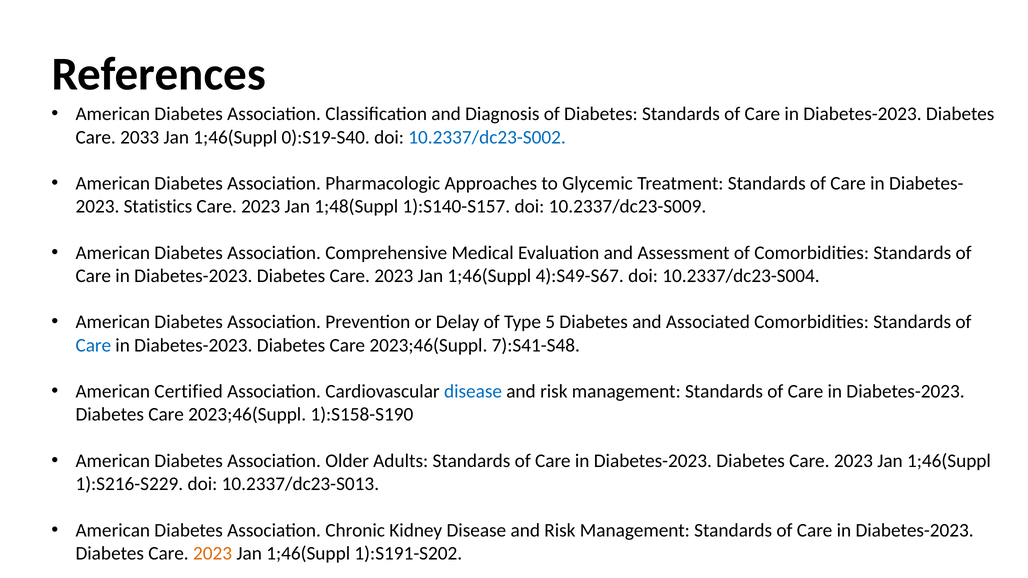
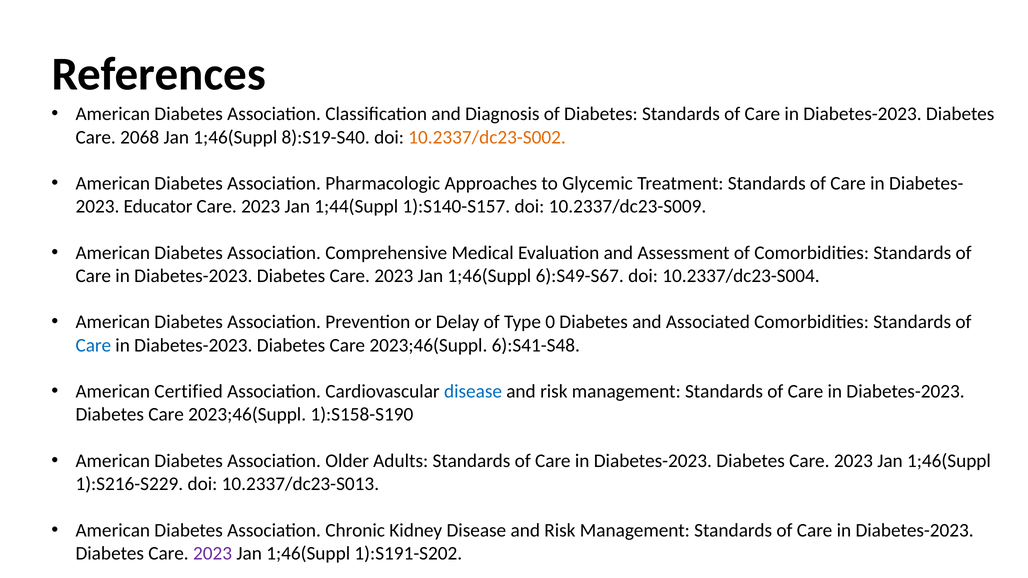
2033: 2033 -> 2068 (140, 137)
0):S19-S40: 0):S19-S40 -> 8):S19-S40 (326, 137)
10.2337/dc23-S002 colour: blue -> orange (487, 137)
Statistics: Statistics -> Educator (158, 207)
1;48(Suppl: 1;48(Suppl -> 1;44(Suppl (356, 207)
4):S49-S67: 4):S49-S67 -> 6):S49-S67 (580, 276)
5: 5 -> 0 (550, 322)
7):S41-S48: 7):S41-S48 -> 6):S41-S48 (536, 345)
2023 colour: orange -> purple (213, 554)
